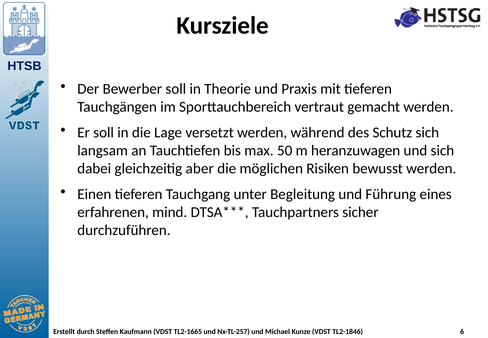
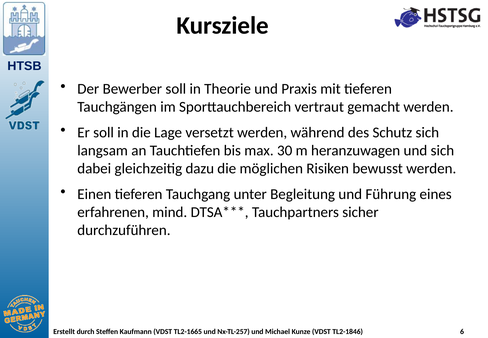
50: 50 -> 30 (285, 151)
aber: aber -> dazu (200, 169)
